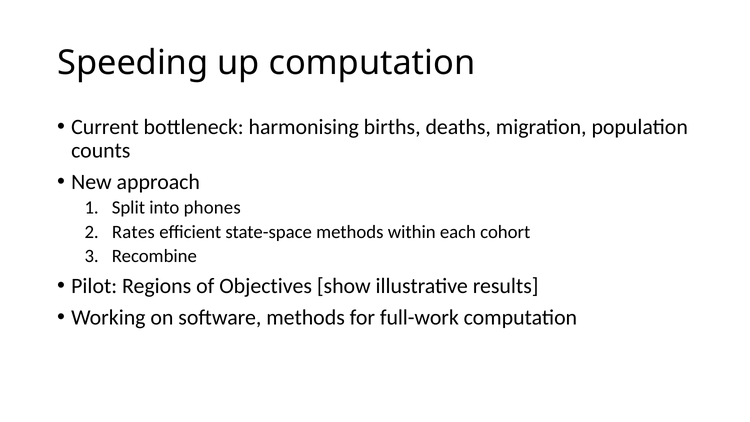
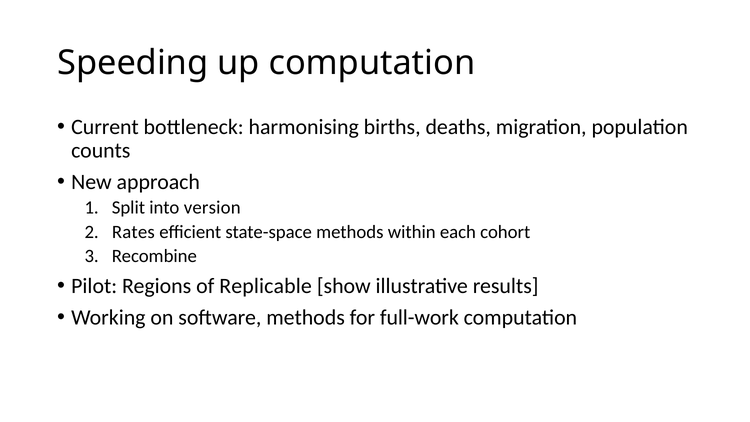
phones: phones -> version (212, 208)
Objectives: Objectives -> Replicable (266, 286)
